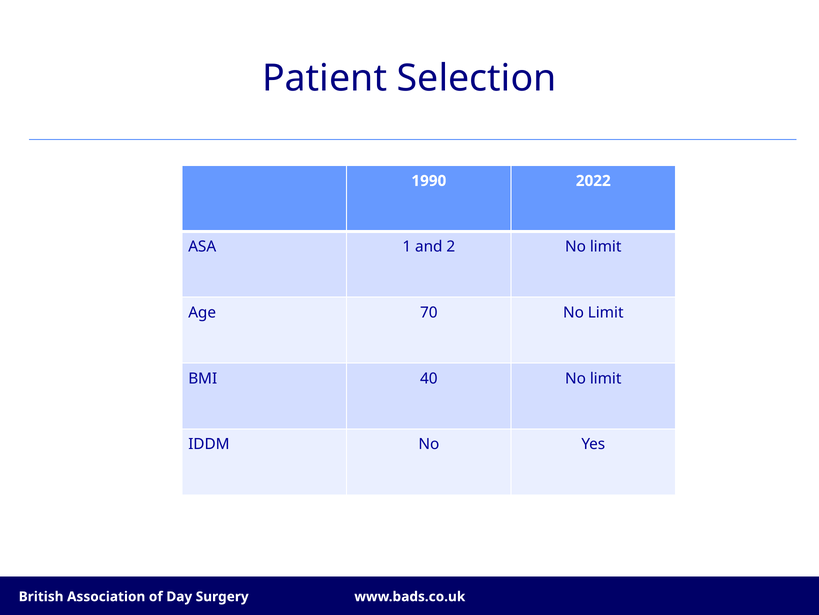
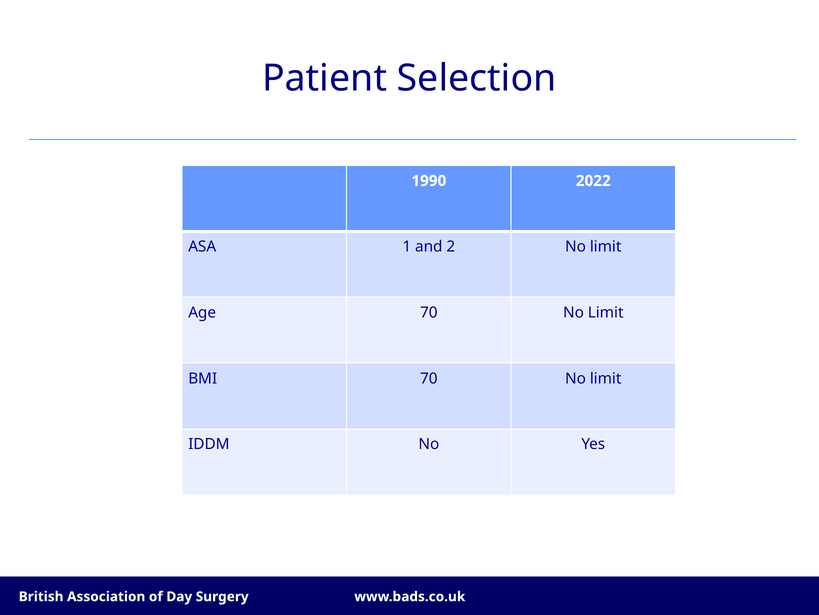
BMI 40: 40 -> 70 (429, 378)
